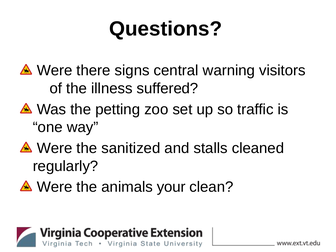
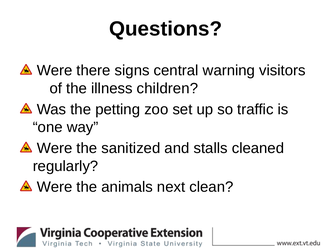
suffered: suffered -> children (167, 88)
your: your -> next (171, 187)
